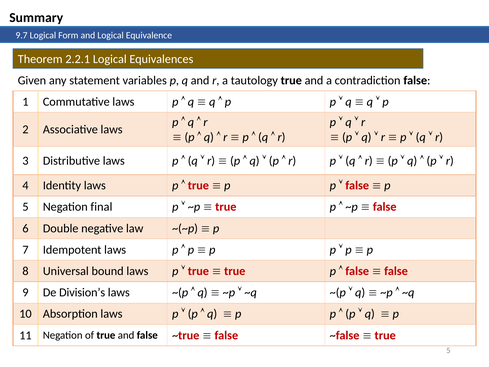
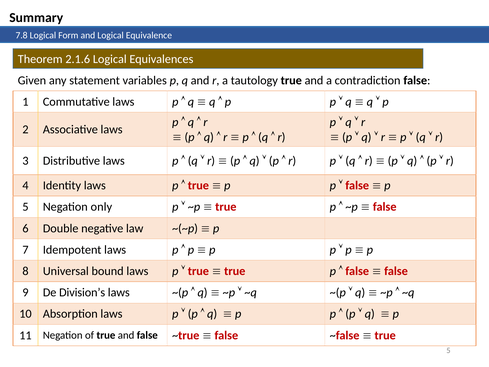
9.7: 9.7 -> 7.8 (22, 35)
2.2.1: 2.2.1 -> 2.1.6 (78, 59)
final: final -> only (101, 207)
